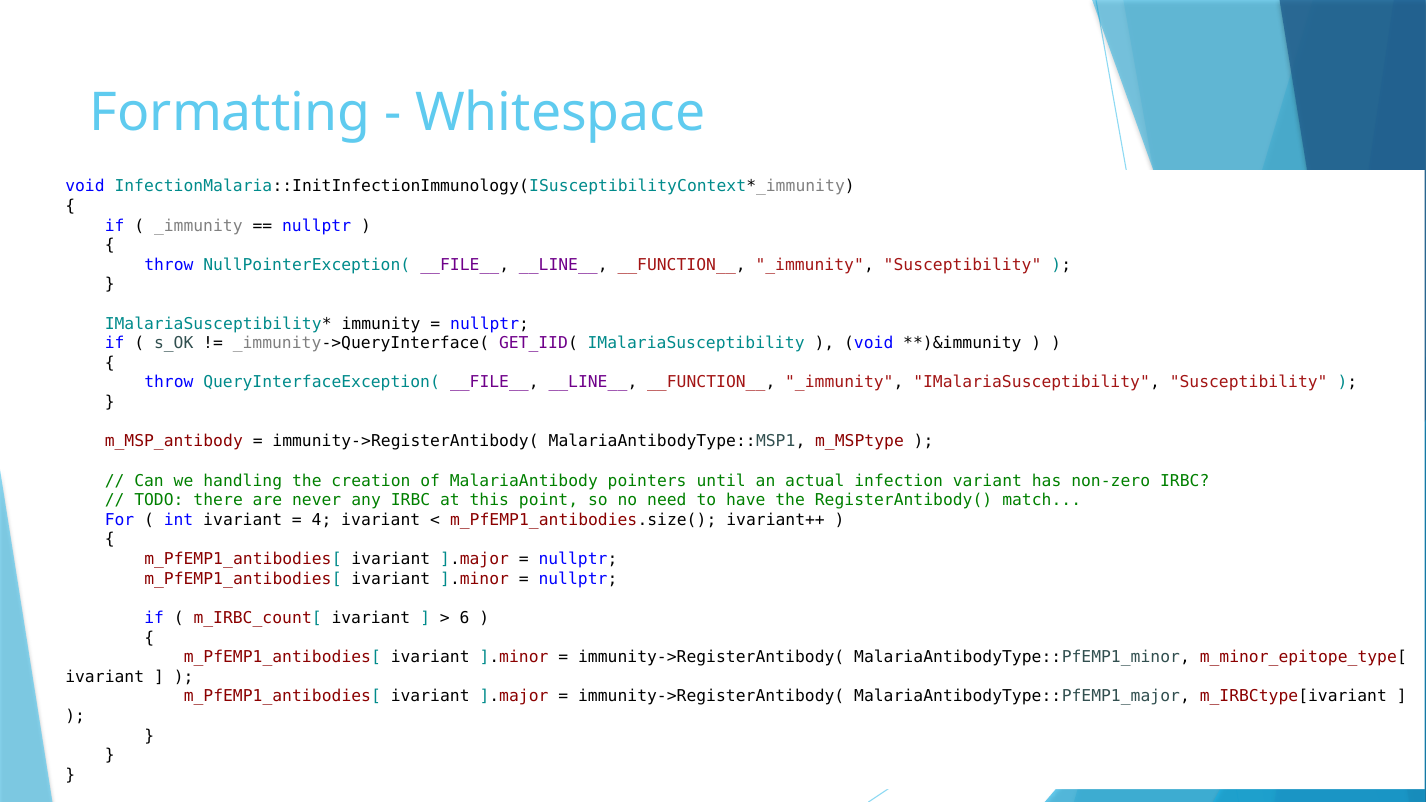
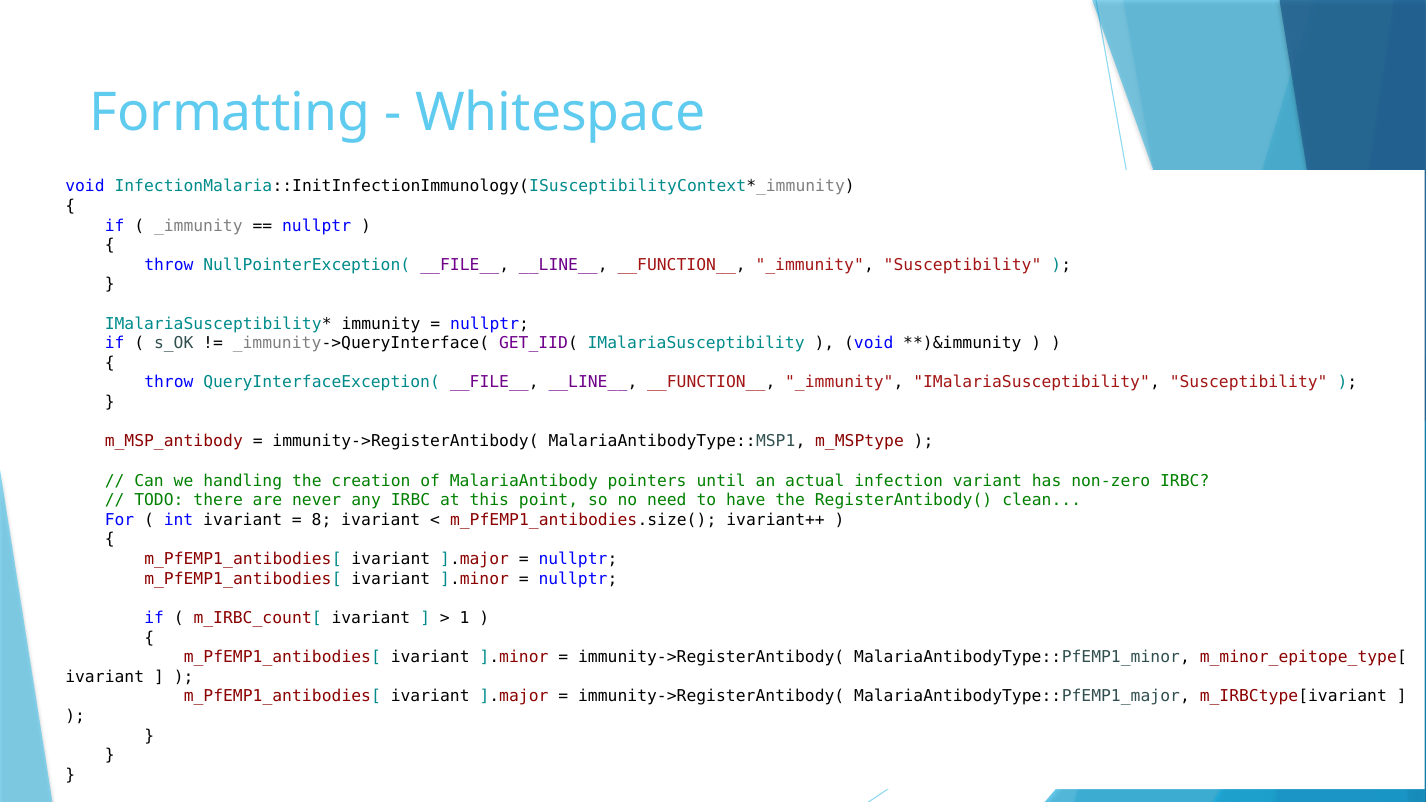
match: match -> clean (1042, 500)
4: 4 -> 8 (322, 520)
6: 6 -> 1 (464, 618)
